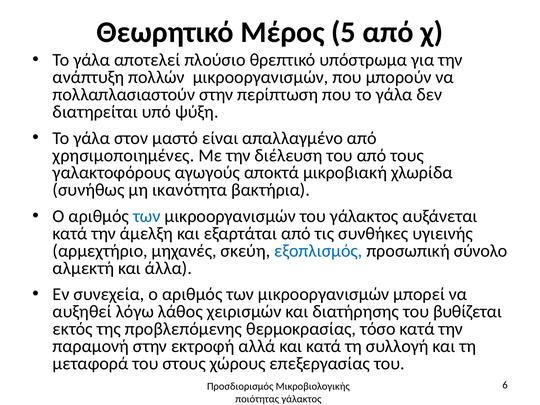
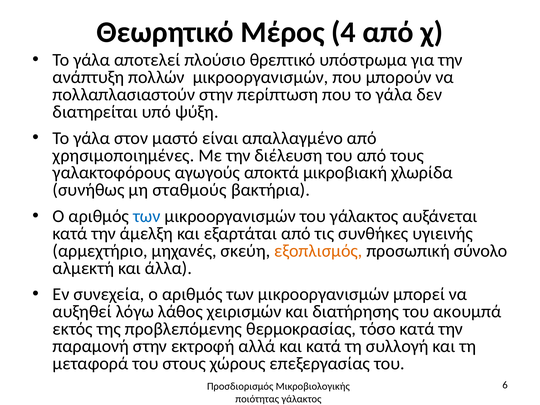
5: 5 -> 4 (344, 32)
ικανότητα: ικανότητα -> σταθμούς (190, 190)
εξοπλισμός colour: blue -> orange (318, 251)
βυθίζεται: βυθίζεται -> ακουμπά (467, 312)
